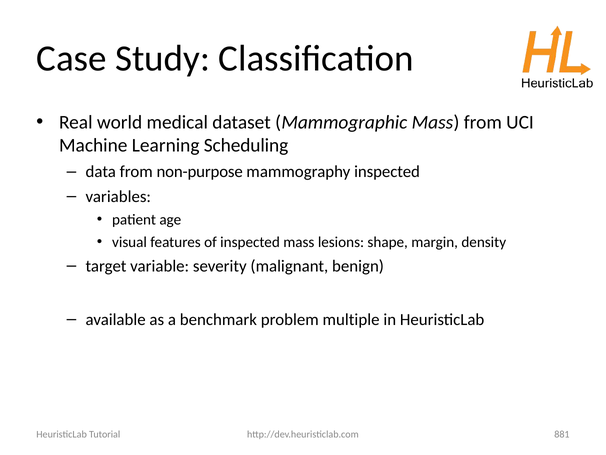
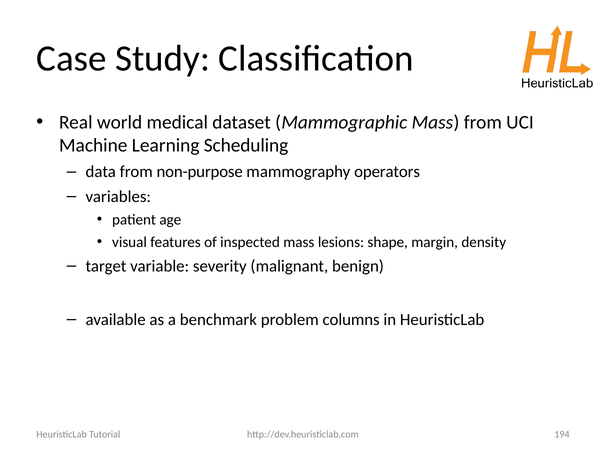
mammography inspected: inspected -> operators (387, 172)
multiple: multiple -> columns (351, 319)
881: 881 -> 194 (562, 434)
